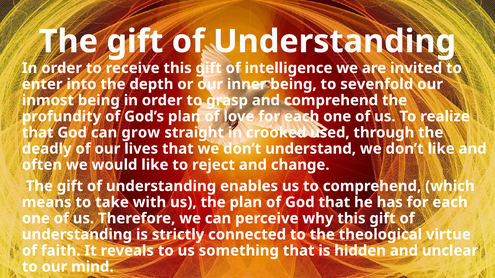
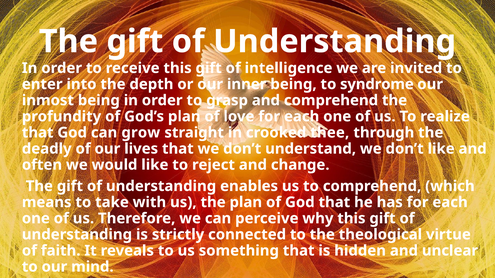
sevenfold: sevenfold -> syndrome (377, 84)
used: used -> thee (330, 133)
